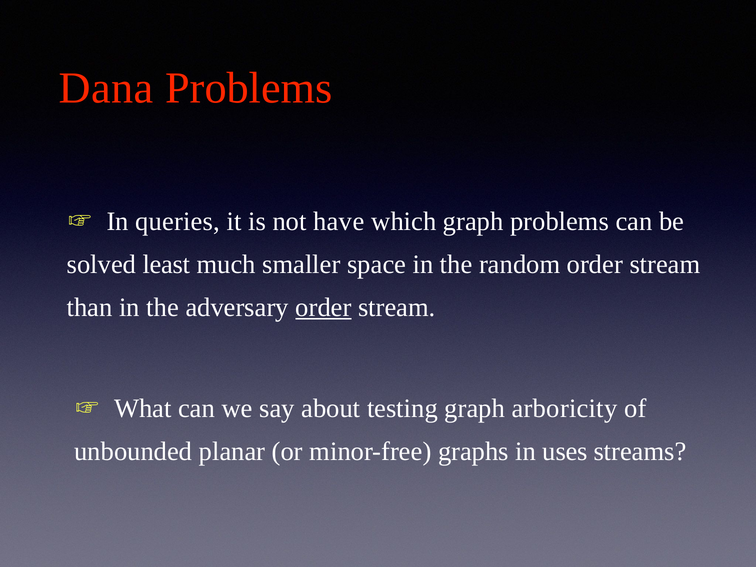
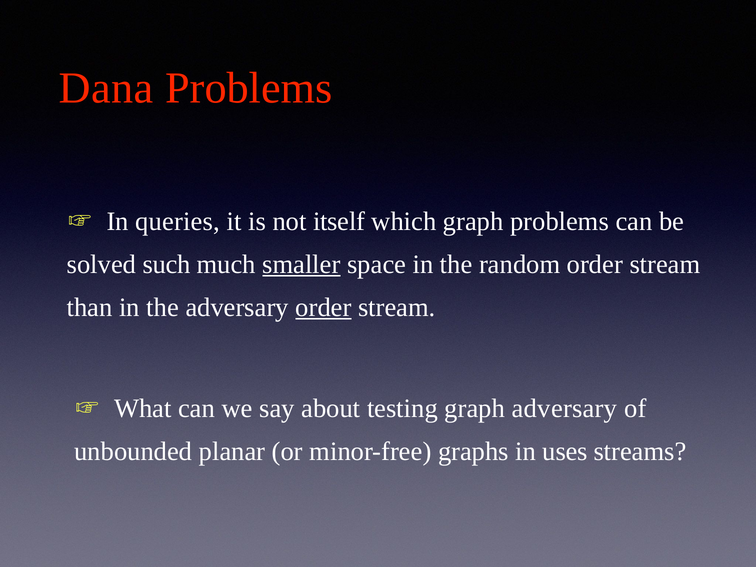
have: have -> itself (339, 222)
least: least -> such (167, 264)
smaller underline: none -> present (301, 264)
graph arboricity: arboricity -> adversary (565, 408)
